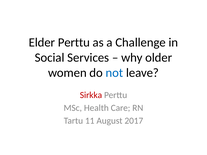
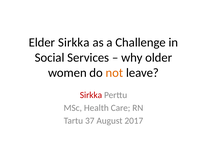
Elder Perttu: Perttu -> Sirkka (74, 42)
not colour: blue -> orange (114, 73)
11: 11 -> 37 (90, 121)
